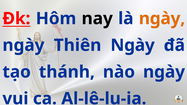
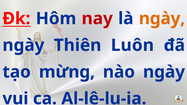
nay colour: black -> red (97, 19)
Thiên Ngày: Ngày -> Luôn (132, 45)
thánh: thánh -> mừng (67, 72)
